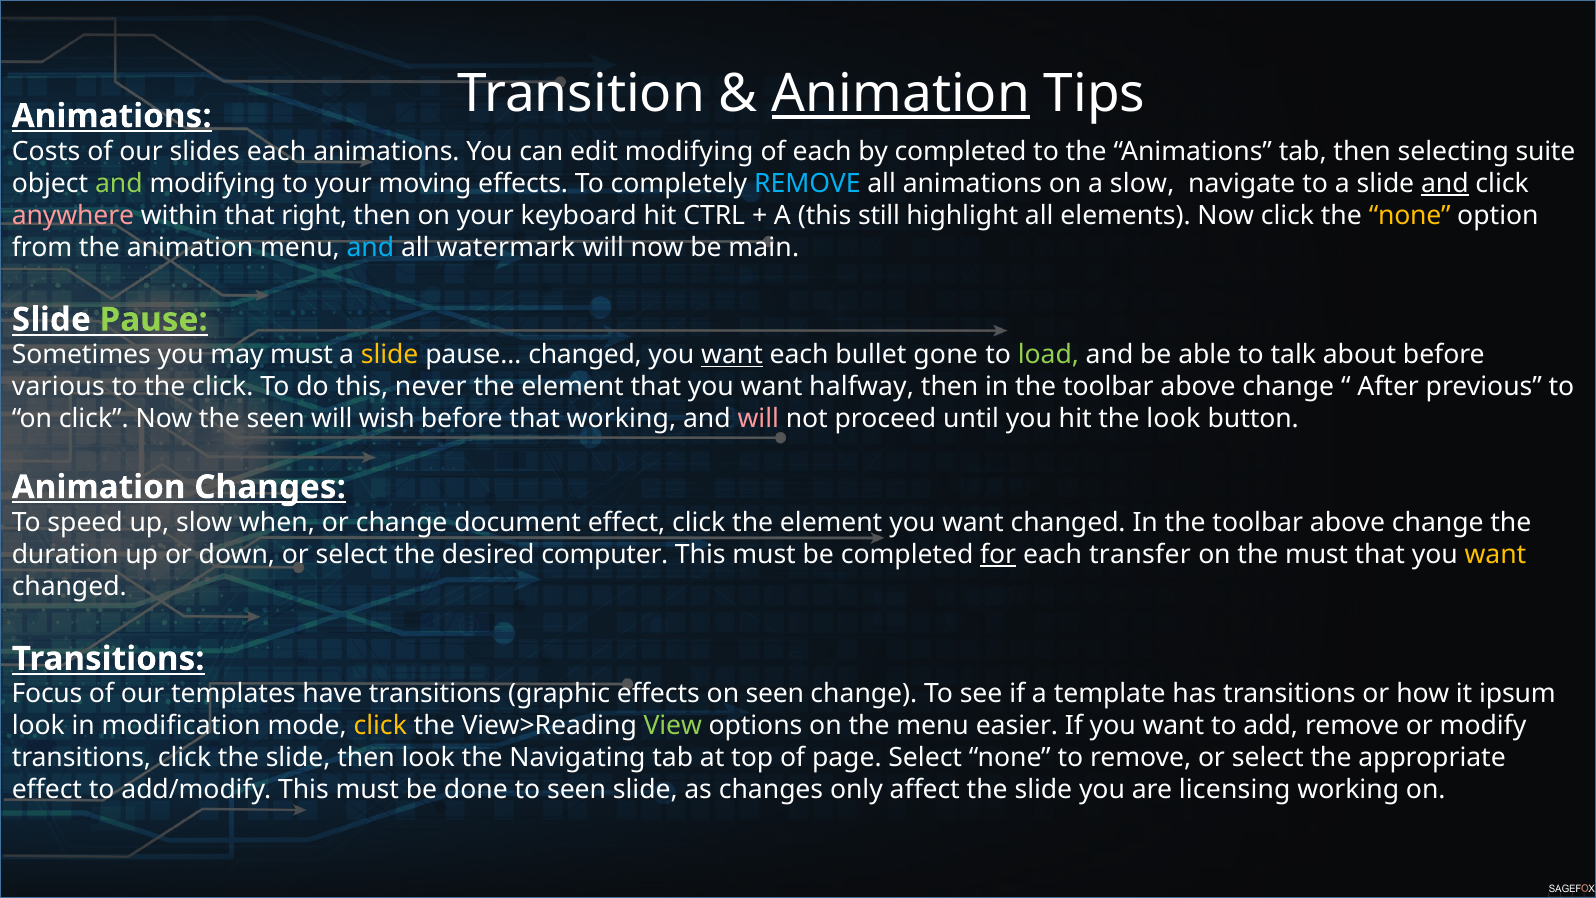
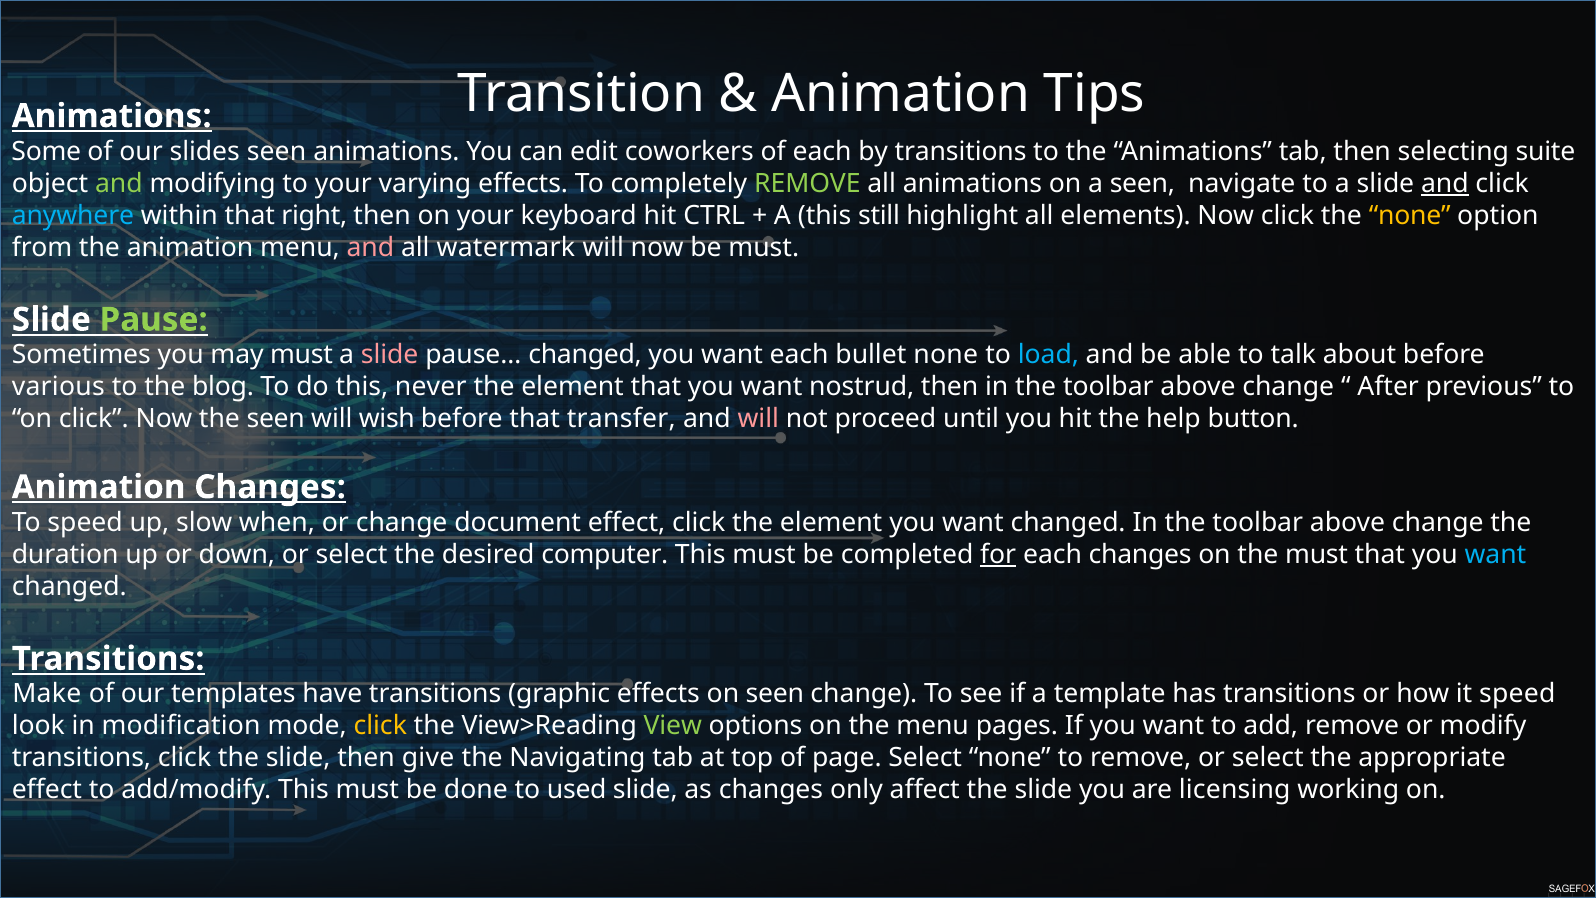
Animation underline: present -> none (901, 94)
Costs: Costs -> Some (46, 152)
slides each: each -> seen (277, 152)
edit modifying: modifying -> coworkers (689, 152)
by completed: completed -> transitions (961, 152)
moving: moving -> varying (425, 183)
REMOVE colour: light blue -> light green (807, 183)
a slow: slow -> seen (1142, 183)
anywhere colour: pink -> light blue (73, 215)
and colour: light blue -> pink (370, 247)
be main: main -> must (764, 247)
slide colour: yellow -> pink (390, 355)
want underline: present -> none (732, 355)
bullet gone: gone -> none (946, 355)
load colour: light green -> light blue (1048, 355)
the click: click -> blog (223, 387)
halfway: halfway -> nostrud (862, 387)
that working: working -> transfer (621, 419)
the look: look -> help (1173, 419)
each transfer: transfer -> changes (1140, 554)
want colour: yellow -> light blue (1495, 554)
Focus: Focus -> Make (47, 694)
it ipsum: ipsum -> speed (1517, 694)
easier: easier -> pages (1017, 726)
then look: look -> give (428, 758)
to seen: seen -> used (577, 790)
